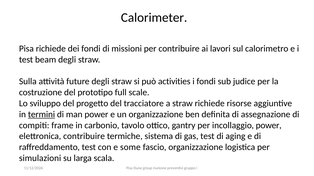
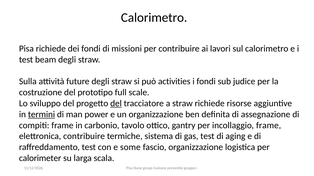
Calorimeter: Calorimeter -> Calorimetro (154, 18)
del underline: none -> present (116, 104)
incollaggio power: power -> frame (269, 126)
simulazioni: simulazioni -> calorimeter (40, 159)
